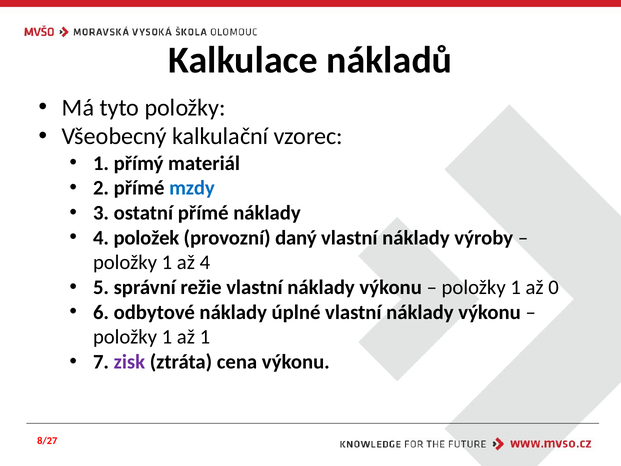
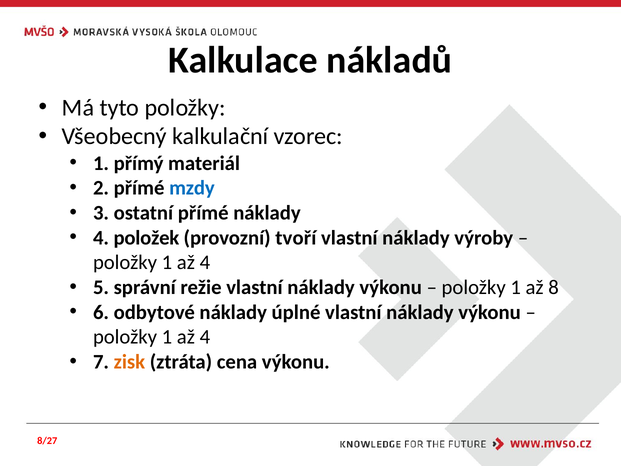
daný: daný -> tvoří (296, 238)
0: 0 -> 8 (554, 287)
1: 1 -> 4 (205, 337)
zisk colour: purple -> orange (129, 362)
